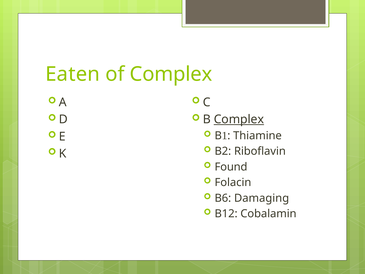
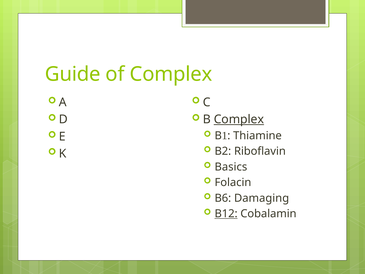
Eaten: Eaten -> Guide (73, 74)
Found: Found -> Basics (231, 167)
B12 underline: none -> present (226, 214)
